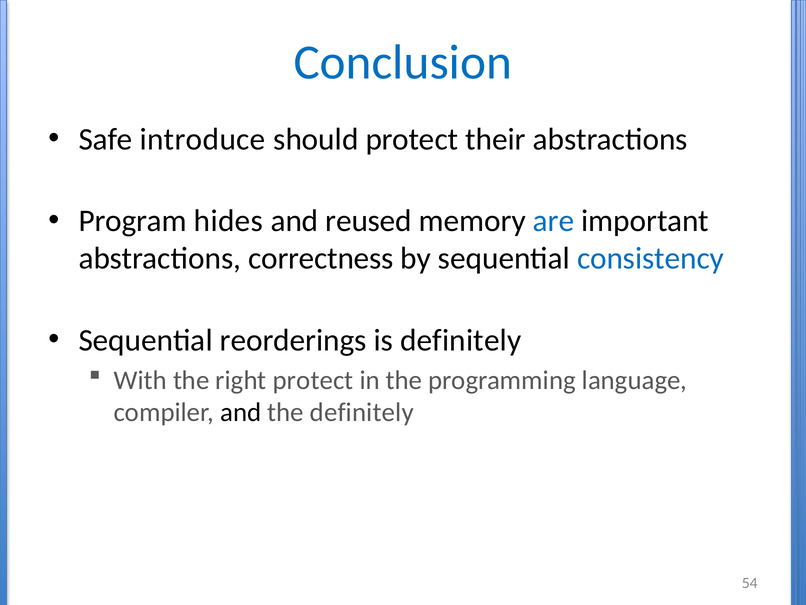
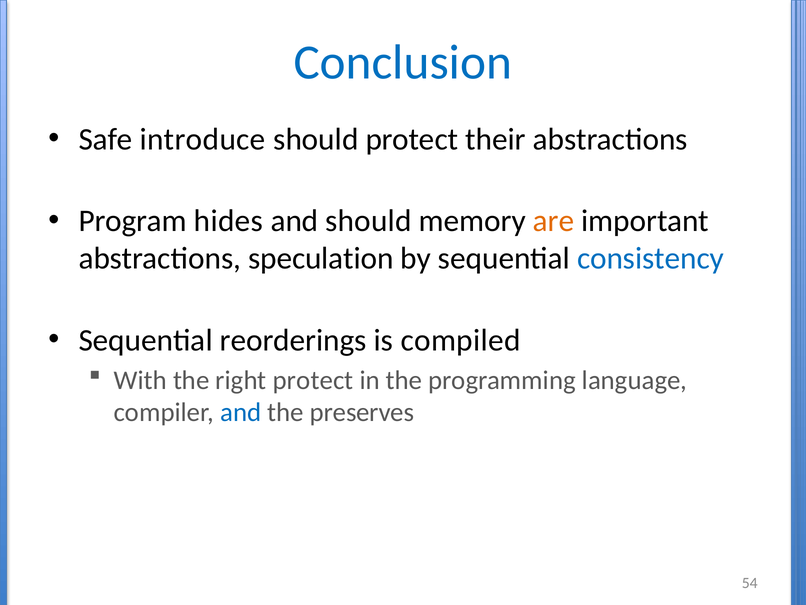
and reused: reused -> should (368, 221)
are colour: blue -> orange (554, 221)
correctness: correctness -> speculation (321, 258)
is definitely: definitely -> compiled (461, 340)
and colour: black -> blue (241, 412)
the definitely: definitely -> preserves (362, 412)
